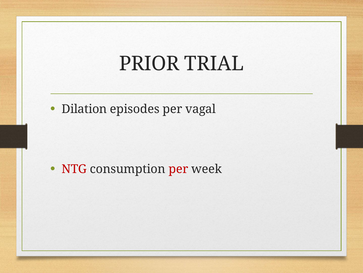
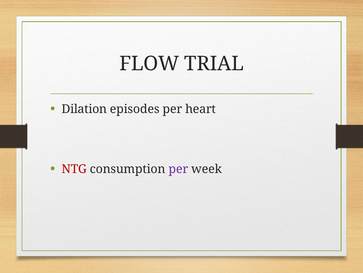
PRIOR: PRIOR -> FLOW (149, 64)
vagal: vagal -> heart (201, 109)
per colour: red -> purple (178, 169)
